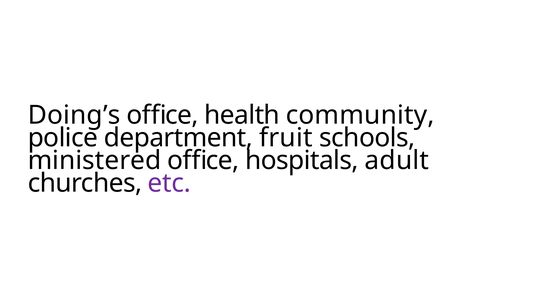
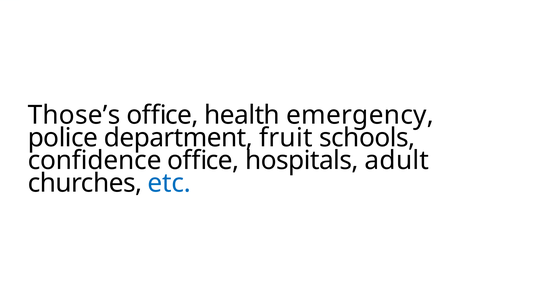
Doing’s: Doing’s -> Those’s (74, 115)
community: community -> emergency (360, 115)
ministered: ministered -> confidence (95, 161)
etc colour: purple -> blue (169, 183)
